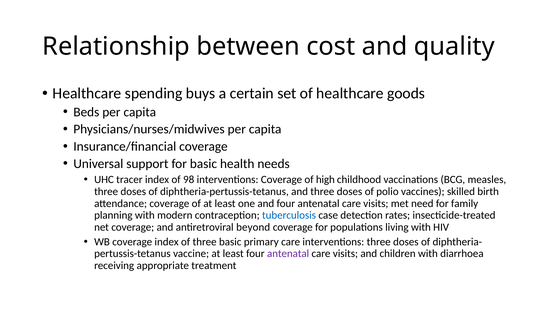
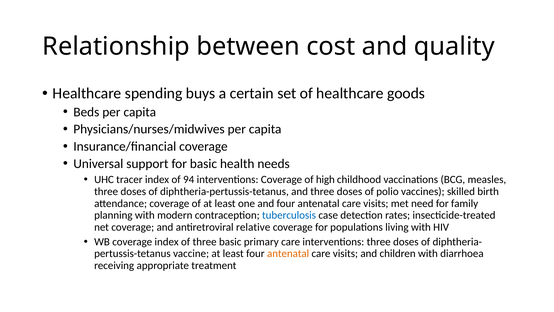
98: 98 -> 94 (189, 179)
beyond: beyond -> relative (253, 227)
antenatal colour: purple -> orange (288, 253)
